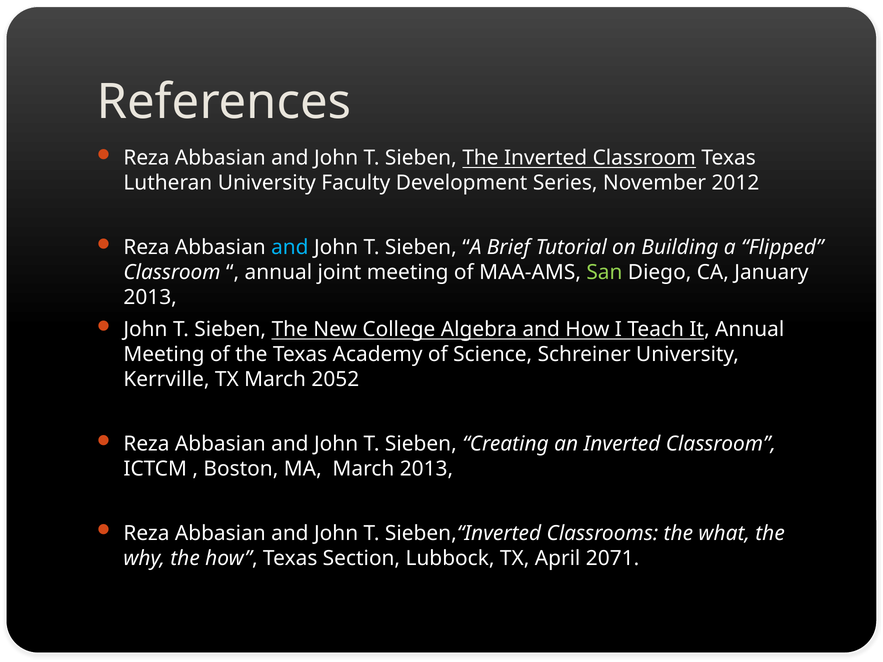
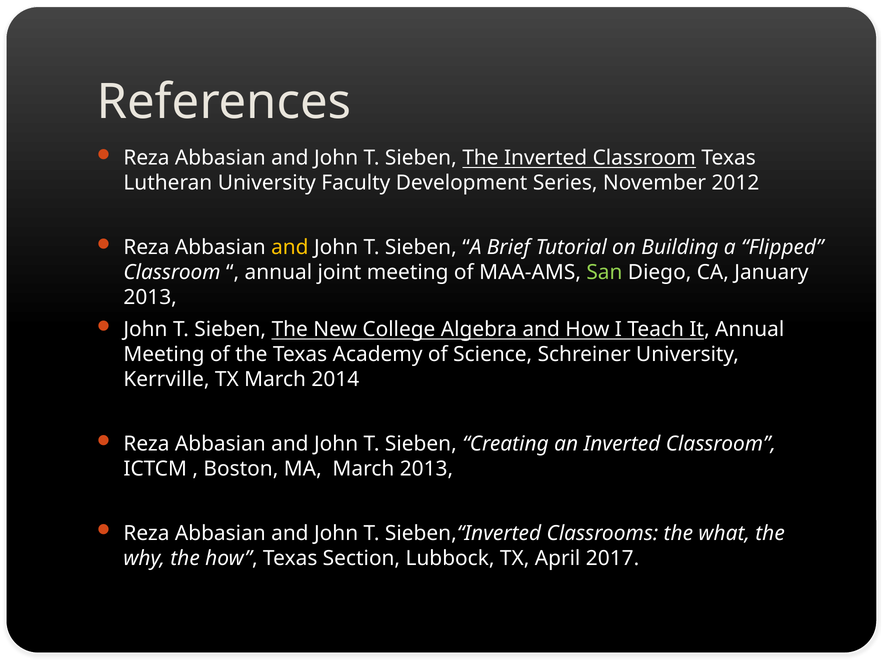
and colour: light blue -> yellow (290, 247)
2052: 2052 -> 2014 (335, 380)
2071: 2071 -> 2017 (613, 558)
